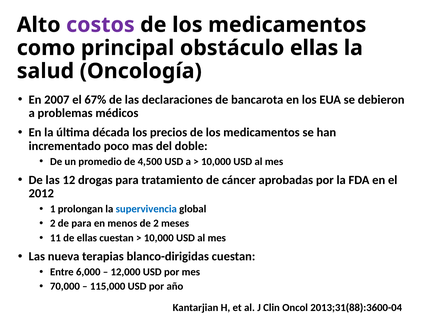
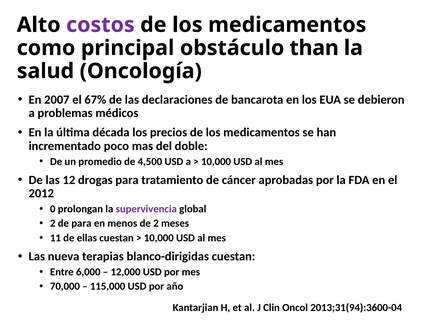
obstáculo ellas: ellas -> than (314, 48)
1: 1 -> 0 (53, 209)
supervivencia colour: blue -> purple (146, 209)
2013;31(88):3600-04: 2013;31(88):3600-04 -> 2013;31(94):3600-04 (356, 308)
